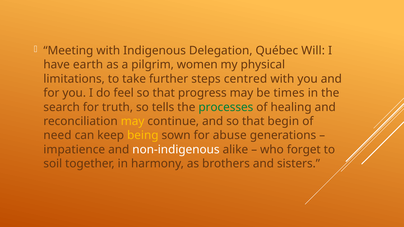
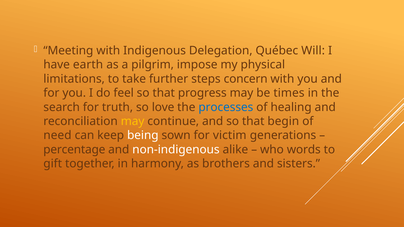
women: women -> impose (197, 65)
centred: centred -> concern (246, 79)
tells: tells -> love (163, 107)
processes colour: green -> blue (226, 107)
being colour: yellow -> white (143, 136)
abuse: abuse -> victim (230, 136)
impatience: impatience -> percentage (74, 150)
forget: forget -> words (304, 150)
soil: soil -> gift (53, 164)
